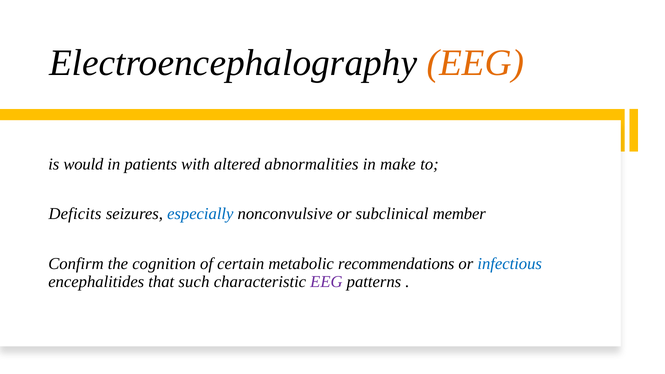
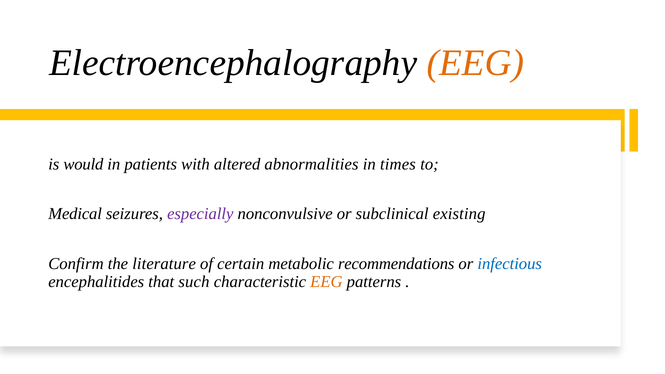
make: make -> times (398, 164)
Deficits: Deficits -> Medical (75, 214)
especially colour: blue -> purple (200, 214)
member: member -> existing (459, 214)
cognition: cognition -> literature (164, 264)
EEG colour: purple -> orange (326, 282)
